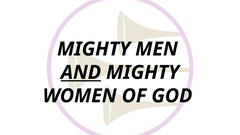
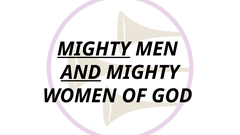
MIGHTY underline: none -> present (94, 49)
